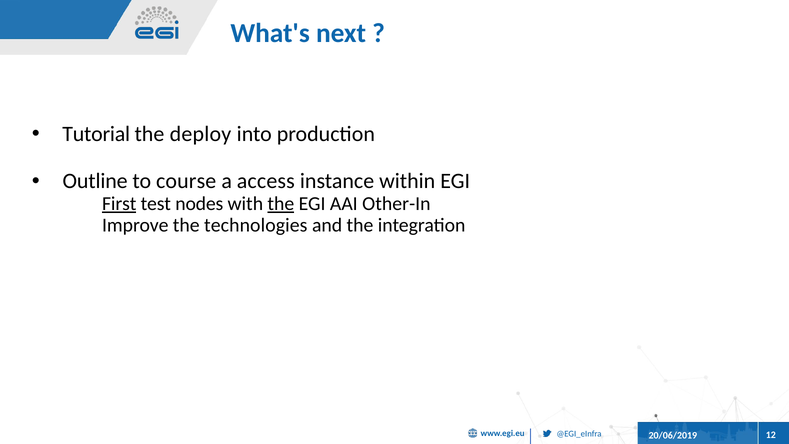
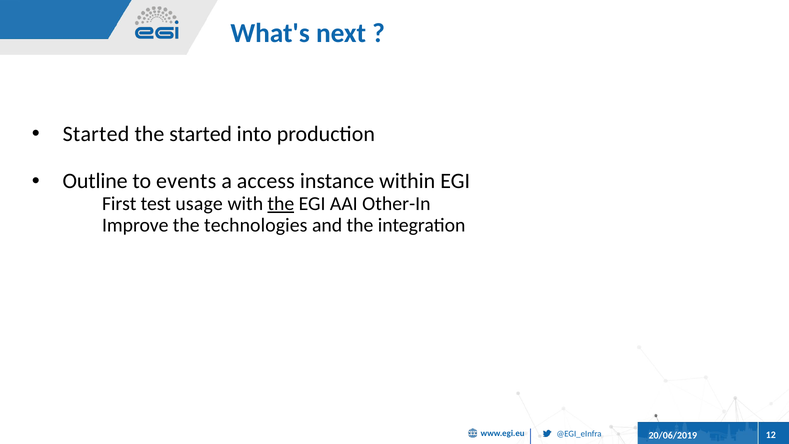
Tutorial: Tutorial -> Started (96, 134)
the deploy: deploy -> started (201, 134)
course: course -> events (186, 181)
First underline: present -> none (119, 204)
nodes: nodes -> usage (199, 204)
